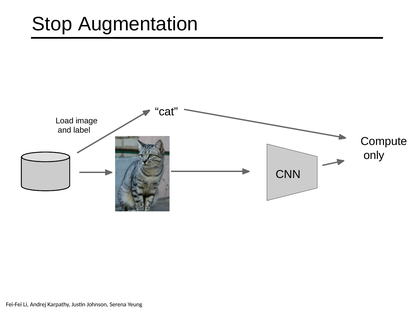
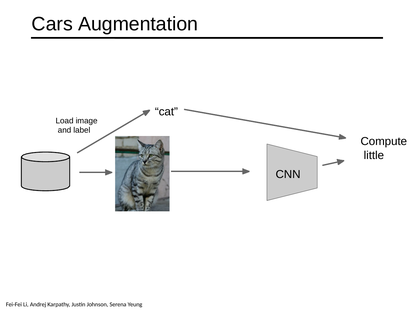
Stop: Stop -> Cars (52, 24)
only: only -> little (374, 156)
